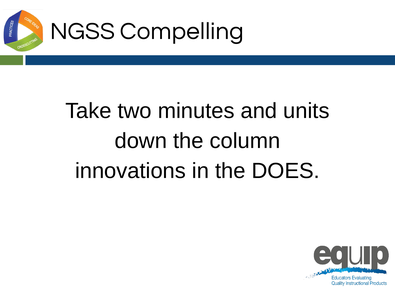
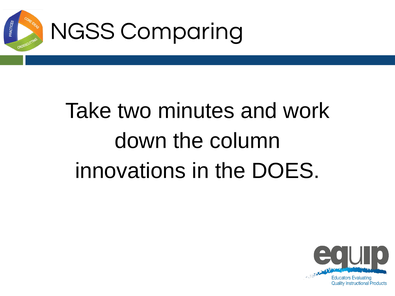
Compelling: Compelling -> Comparing (182, 31)
units: units -> work (306, 111)
